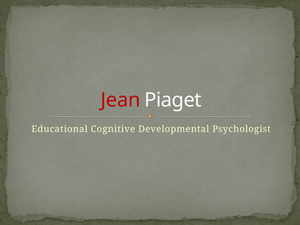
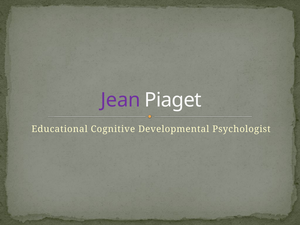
Jean colour: red -> purple (121, 100)
